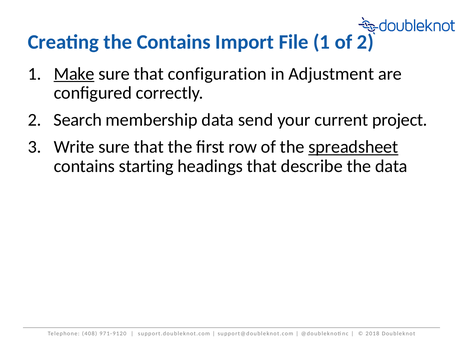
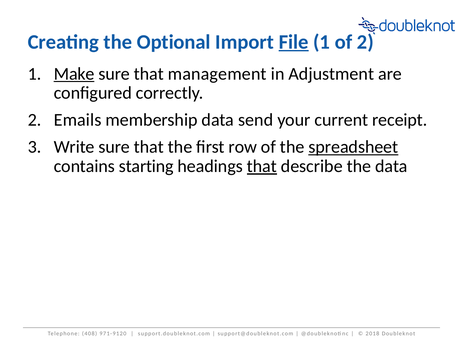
the Contains: Contains -> Optional (174, 42)
File underline: none -> present (294, 42)
configuration: configuration -> management (217, 74)
Search: Search -> Emails (78, 120)
project: project -> receipt (400, 120)
that underline: none -> present (262, 166)
